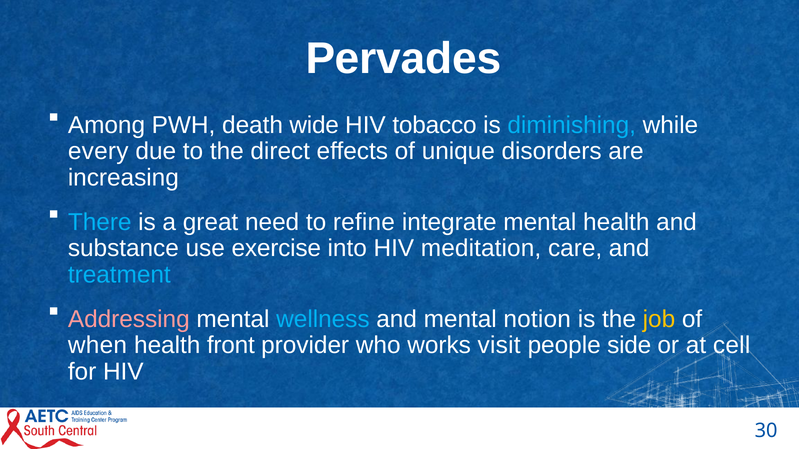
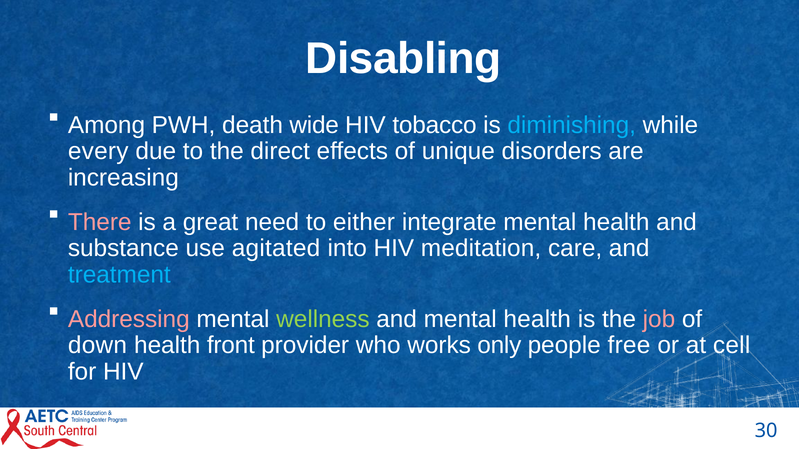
Pervades: Pervades -> Disabling (403, 59)
There colour: light blue -> pink (100, 222)
refine: refine -> either (364, 222)
exercise: exercise -> agitated (276, 249)
wellness colour: light blue -> light green (323, 319)
and mental notion: notion -> health (537, 319)
job colour: yellow -> pink (659, 319)
when: when -> down (98, 346)
visit: visit -> only (499, 346)
side: side -> free (629, 346)
